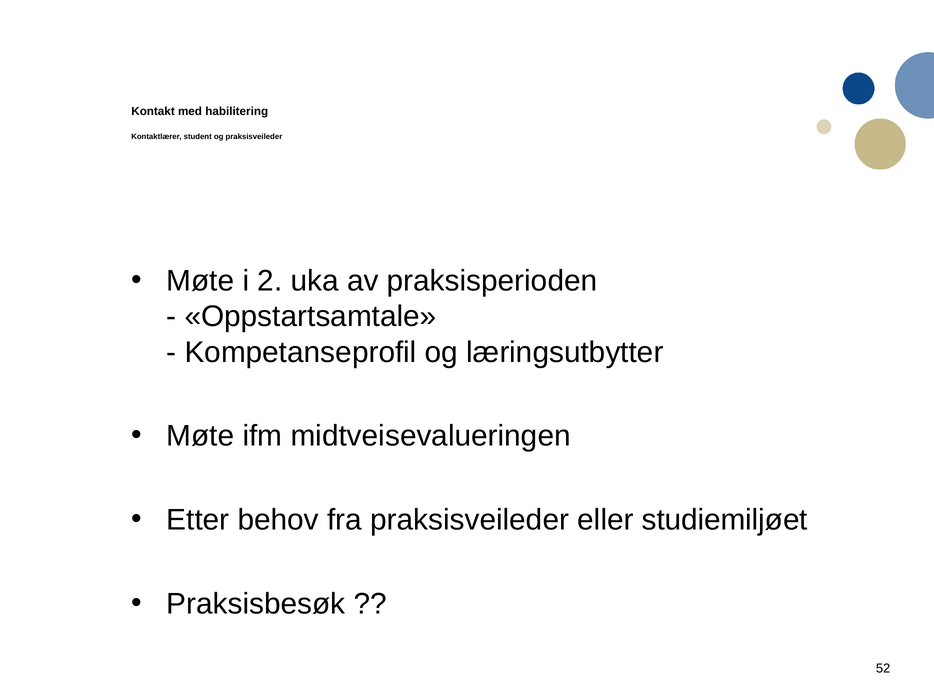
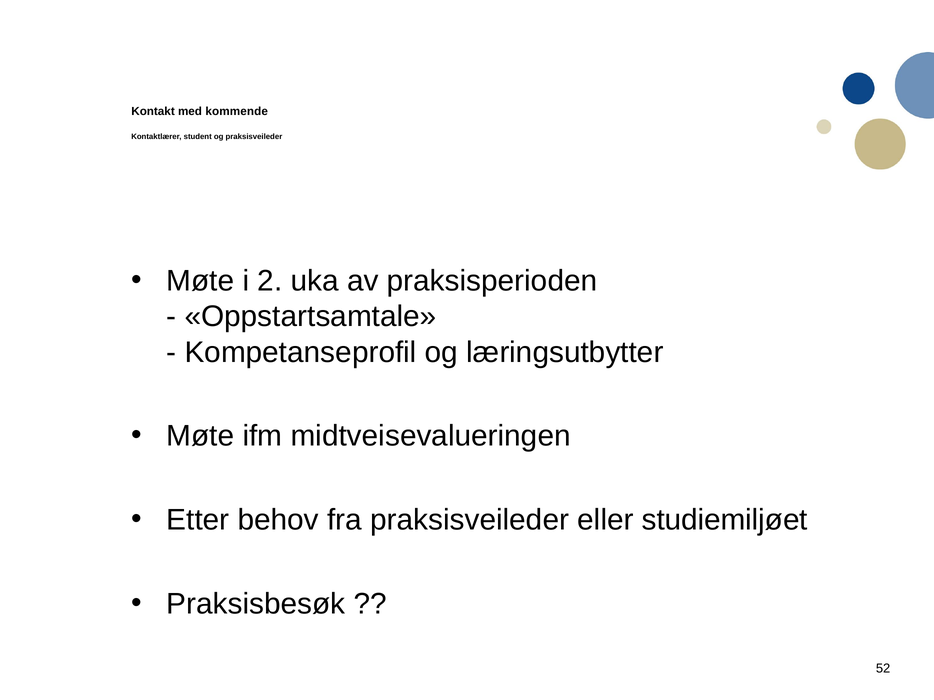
habilitering: habilitering -> kommende (237, 111)
